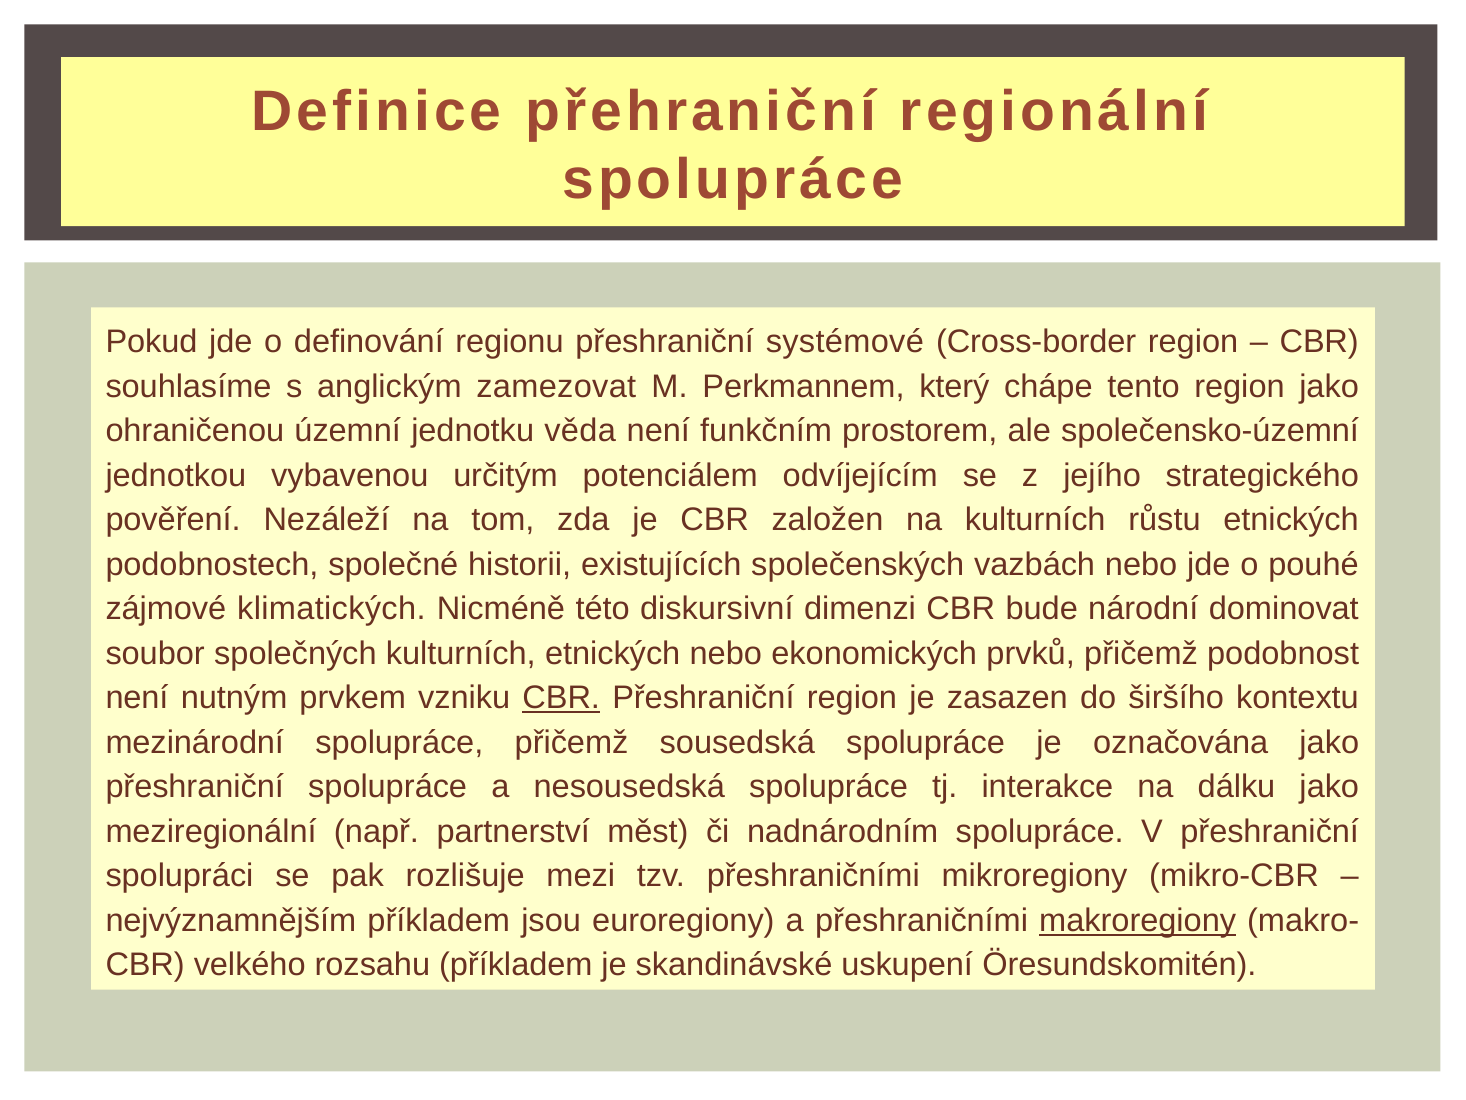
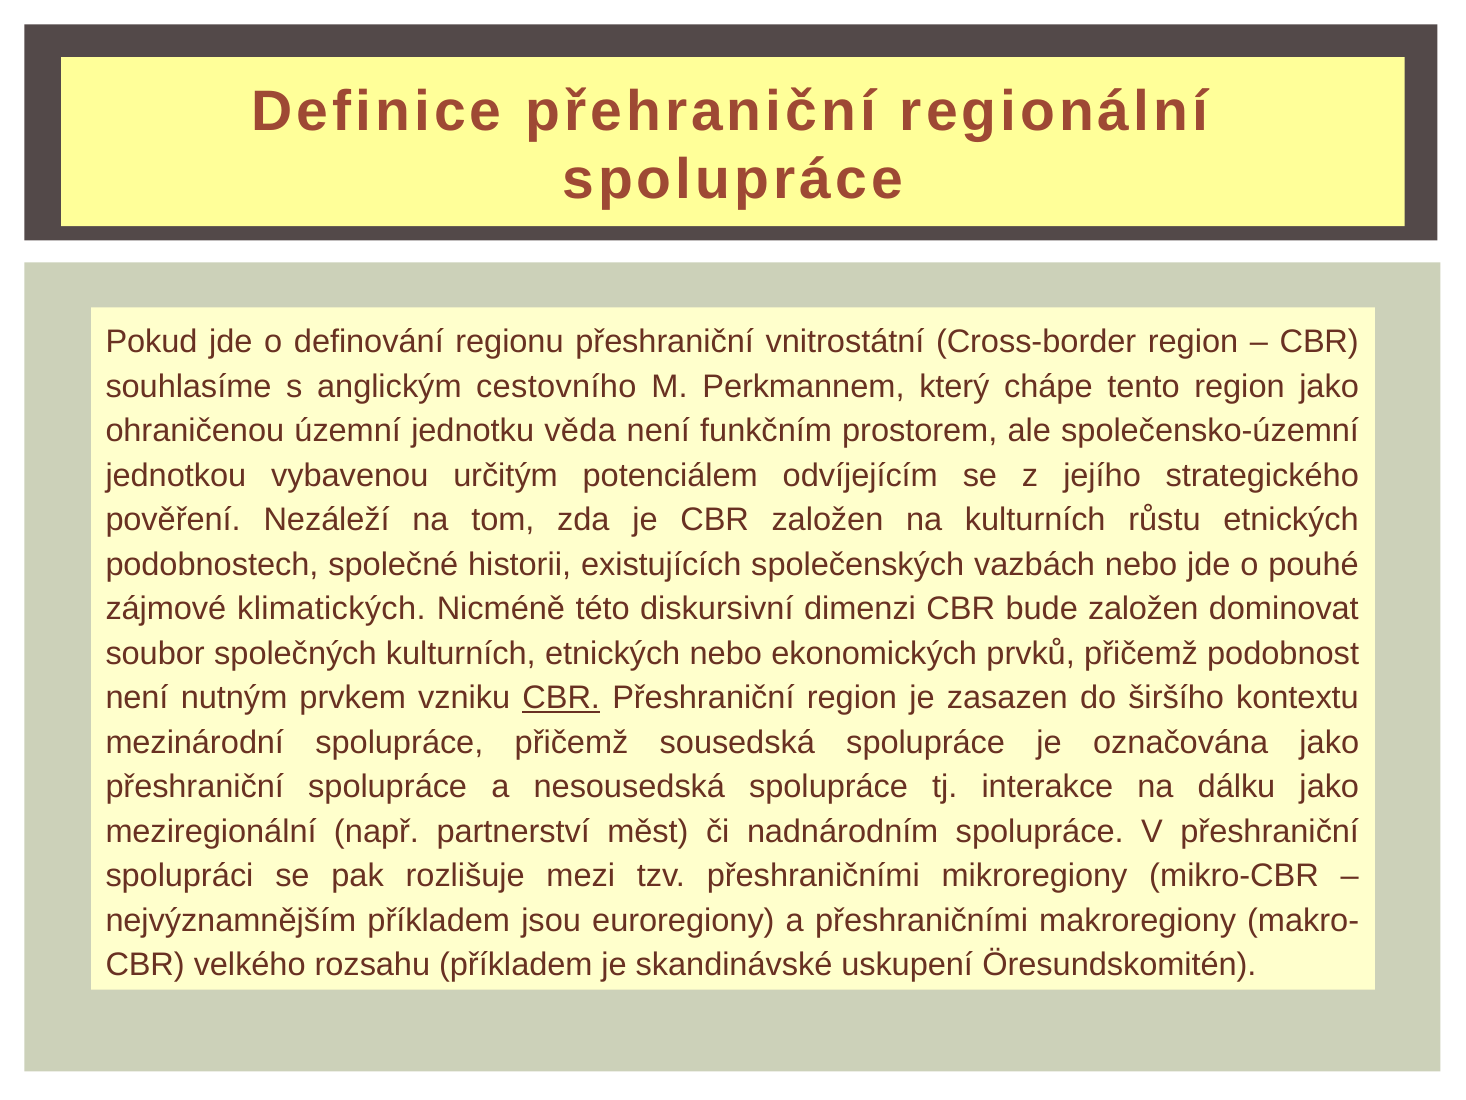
systémové: systémové -> vnitrostátní (845, 342)
zamezovat: zamezovat -> cestovního (556, 386)
bude národní: národní -> založen (1143, 609)
makroregiony underline: present -> none (1138, 920)
